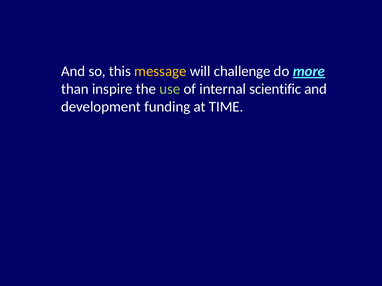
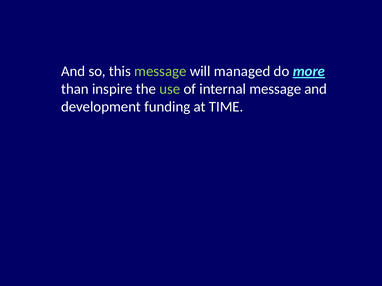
message colour: yellow -> light green (160, 71)
challenge: challenge -> managed (242, 71)
internal scientific: scientific -> message (275, 89)
